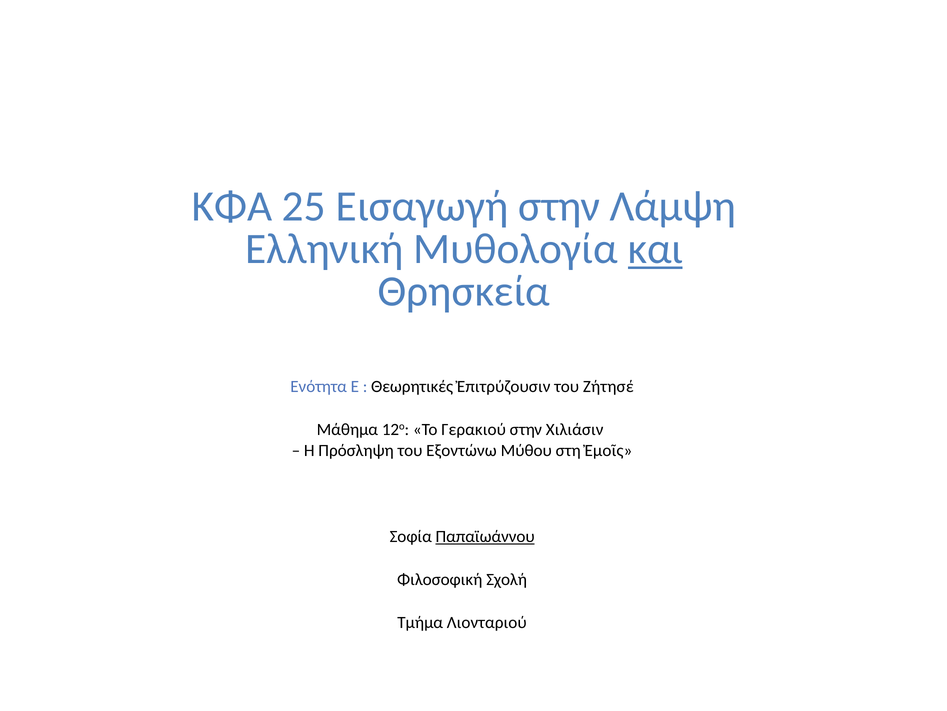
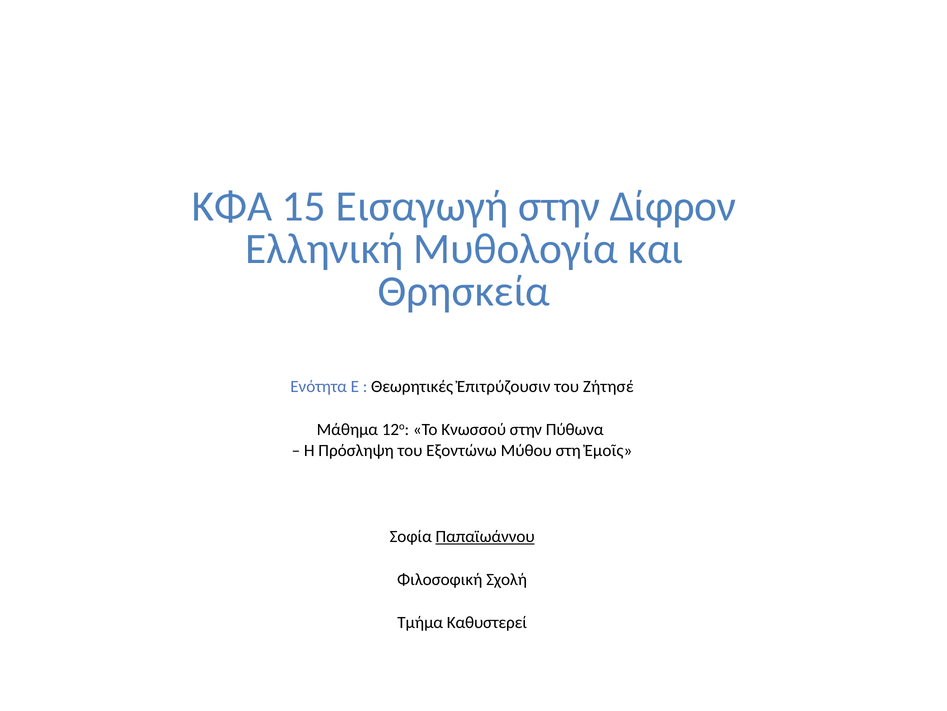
25: 25 -> 15 (304, 206)
Λάμψη: Λάμψη -> Δίφρον (673, 206)
και underline: present -> none (655, 249)
Γερακιού: Γερακιού -> Κνωσσού (474, 429)
Χιλιάσιν: Χιλιάσιν -> Πύθωνα (575, 429)
Λιονταριού: Λιονταριού -> Καθυστερεί (487, 622)
